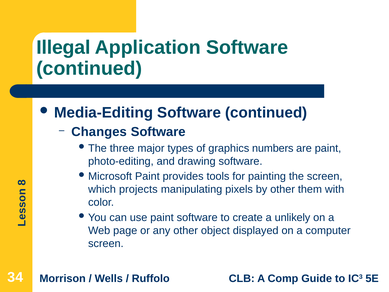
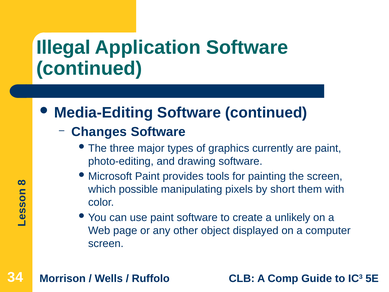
numbers: numbers -> currently (273, 148)
projects: projects -> possible (138, 189)
by other: other -> short (283, 189)
